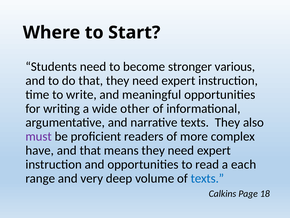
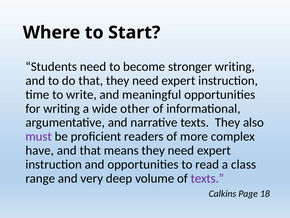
stronger various: various -> writing (235, 67)
each: each -> class (244, 164)
texts colour: blue -> purple (207, 178)
